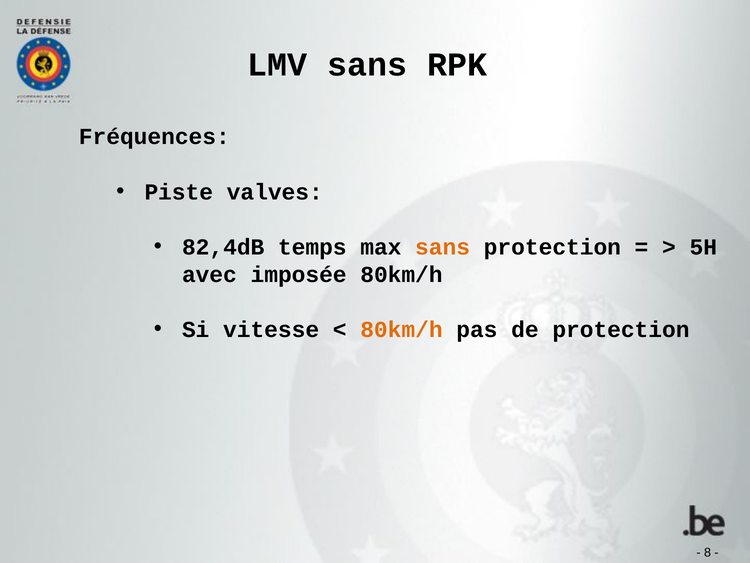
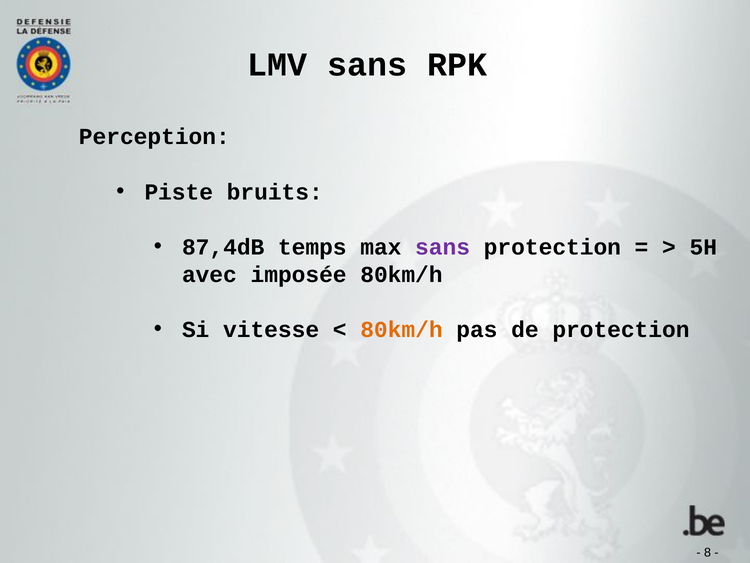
Fréquences: Fréquences -> Perception (154, 137)
valves: valves -> bruits (275, 192)
82,4dB: 82,4dB -> 87,4dB (223, 247)
sans colour: orange -> purple (443, 247)
